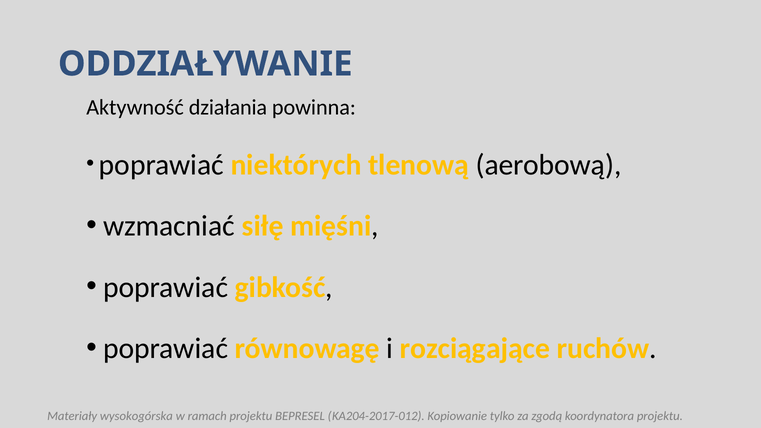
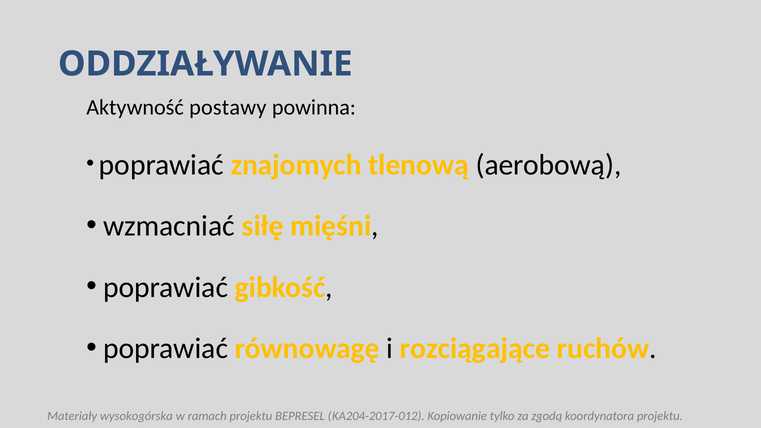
działania: działania -> postawy (228, 107)
niektórych: niektórych -> znajomych (296, 165)
